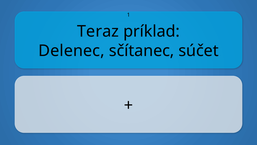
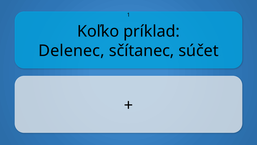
Teraz: Teraz -> Koľko (98, 31)
